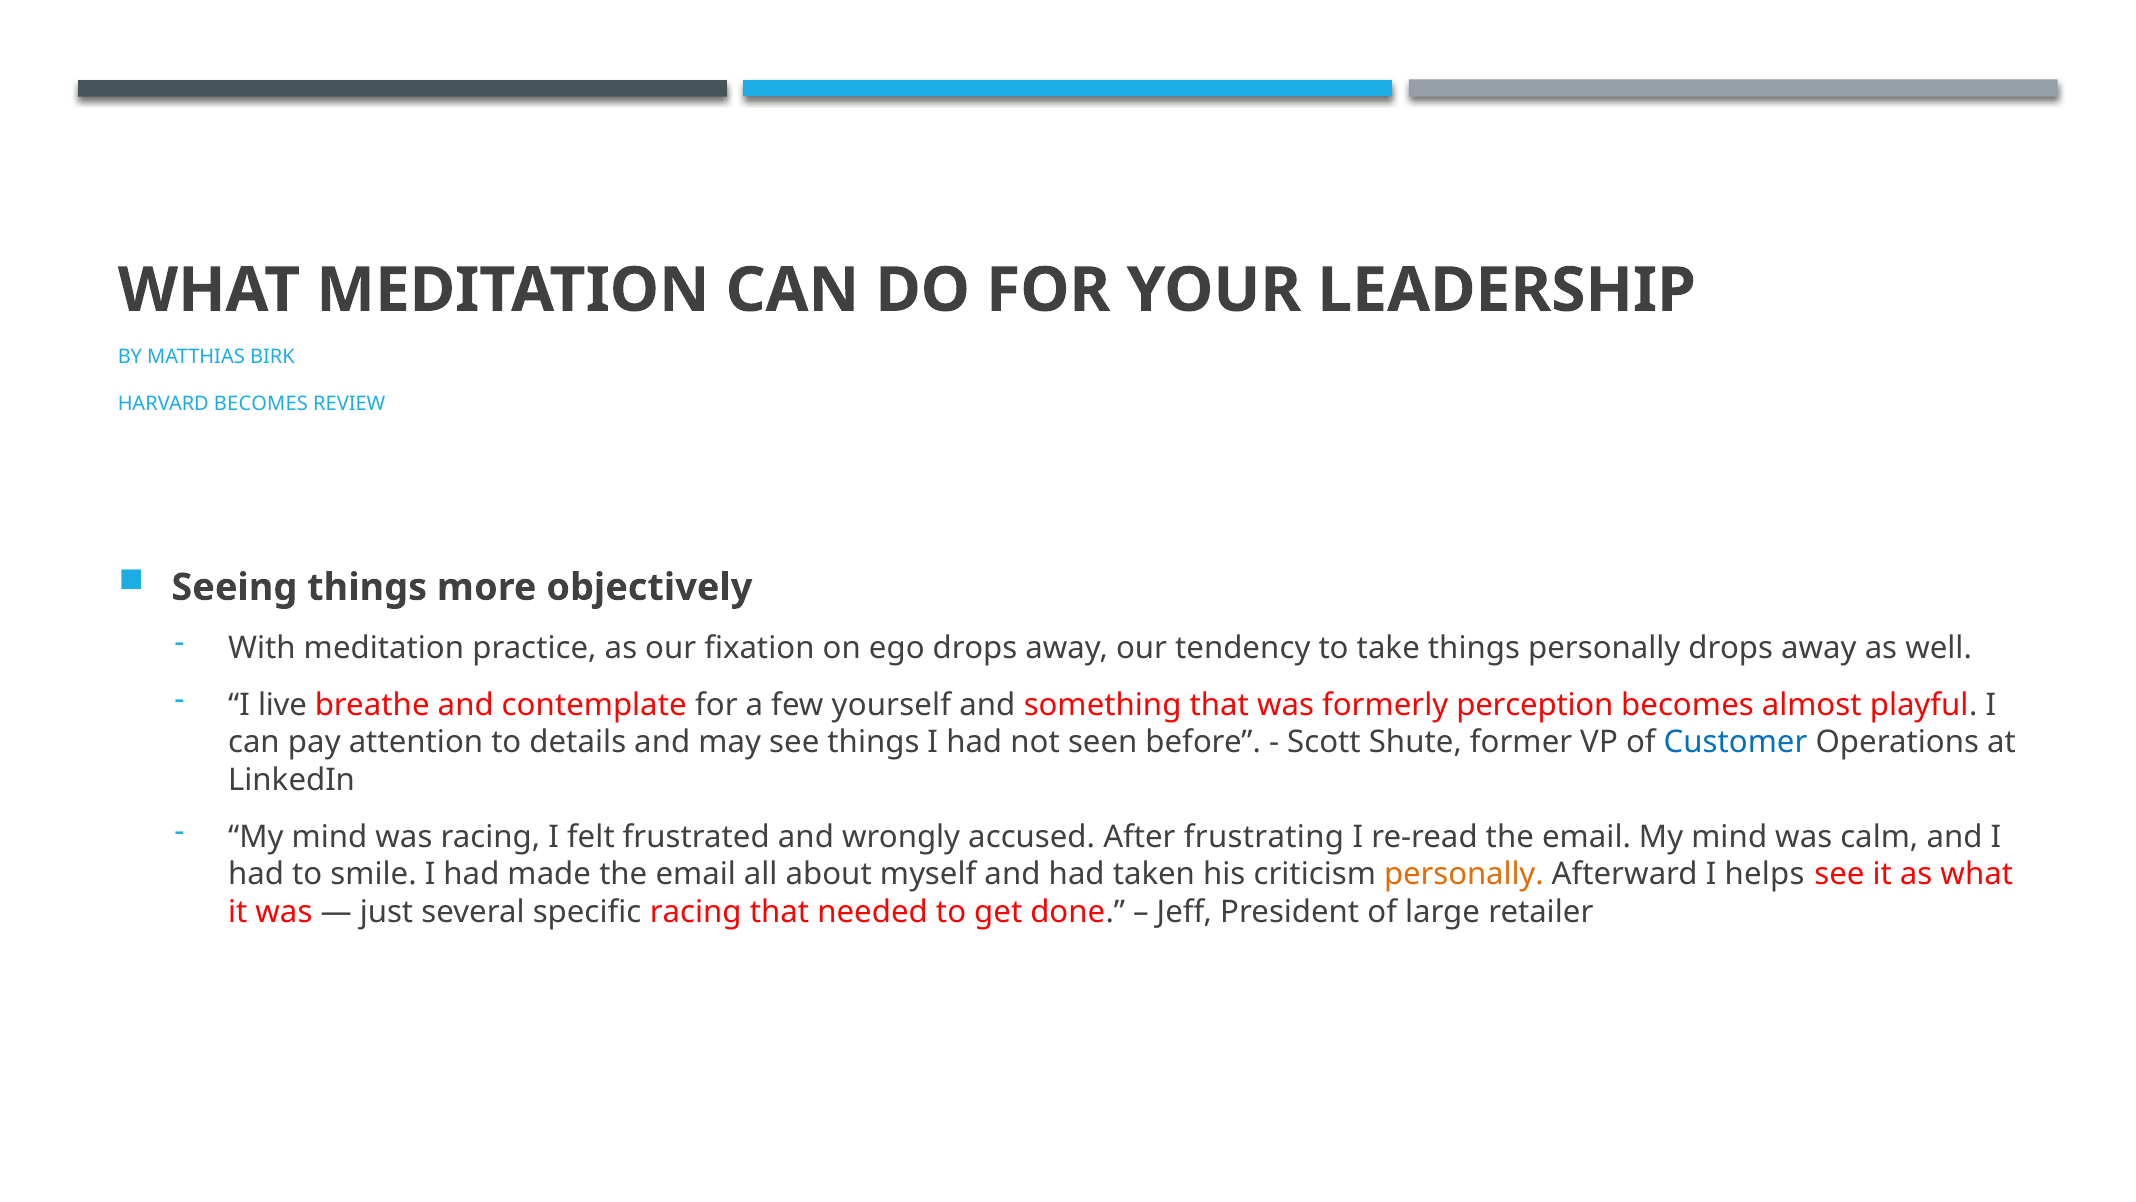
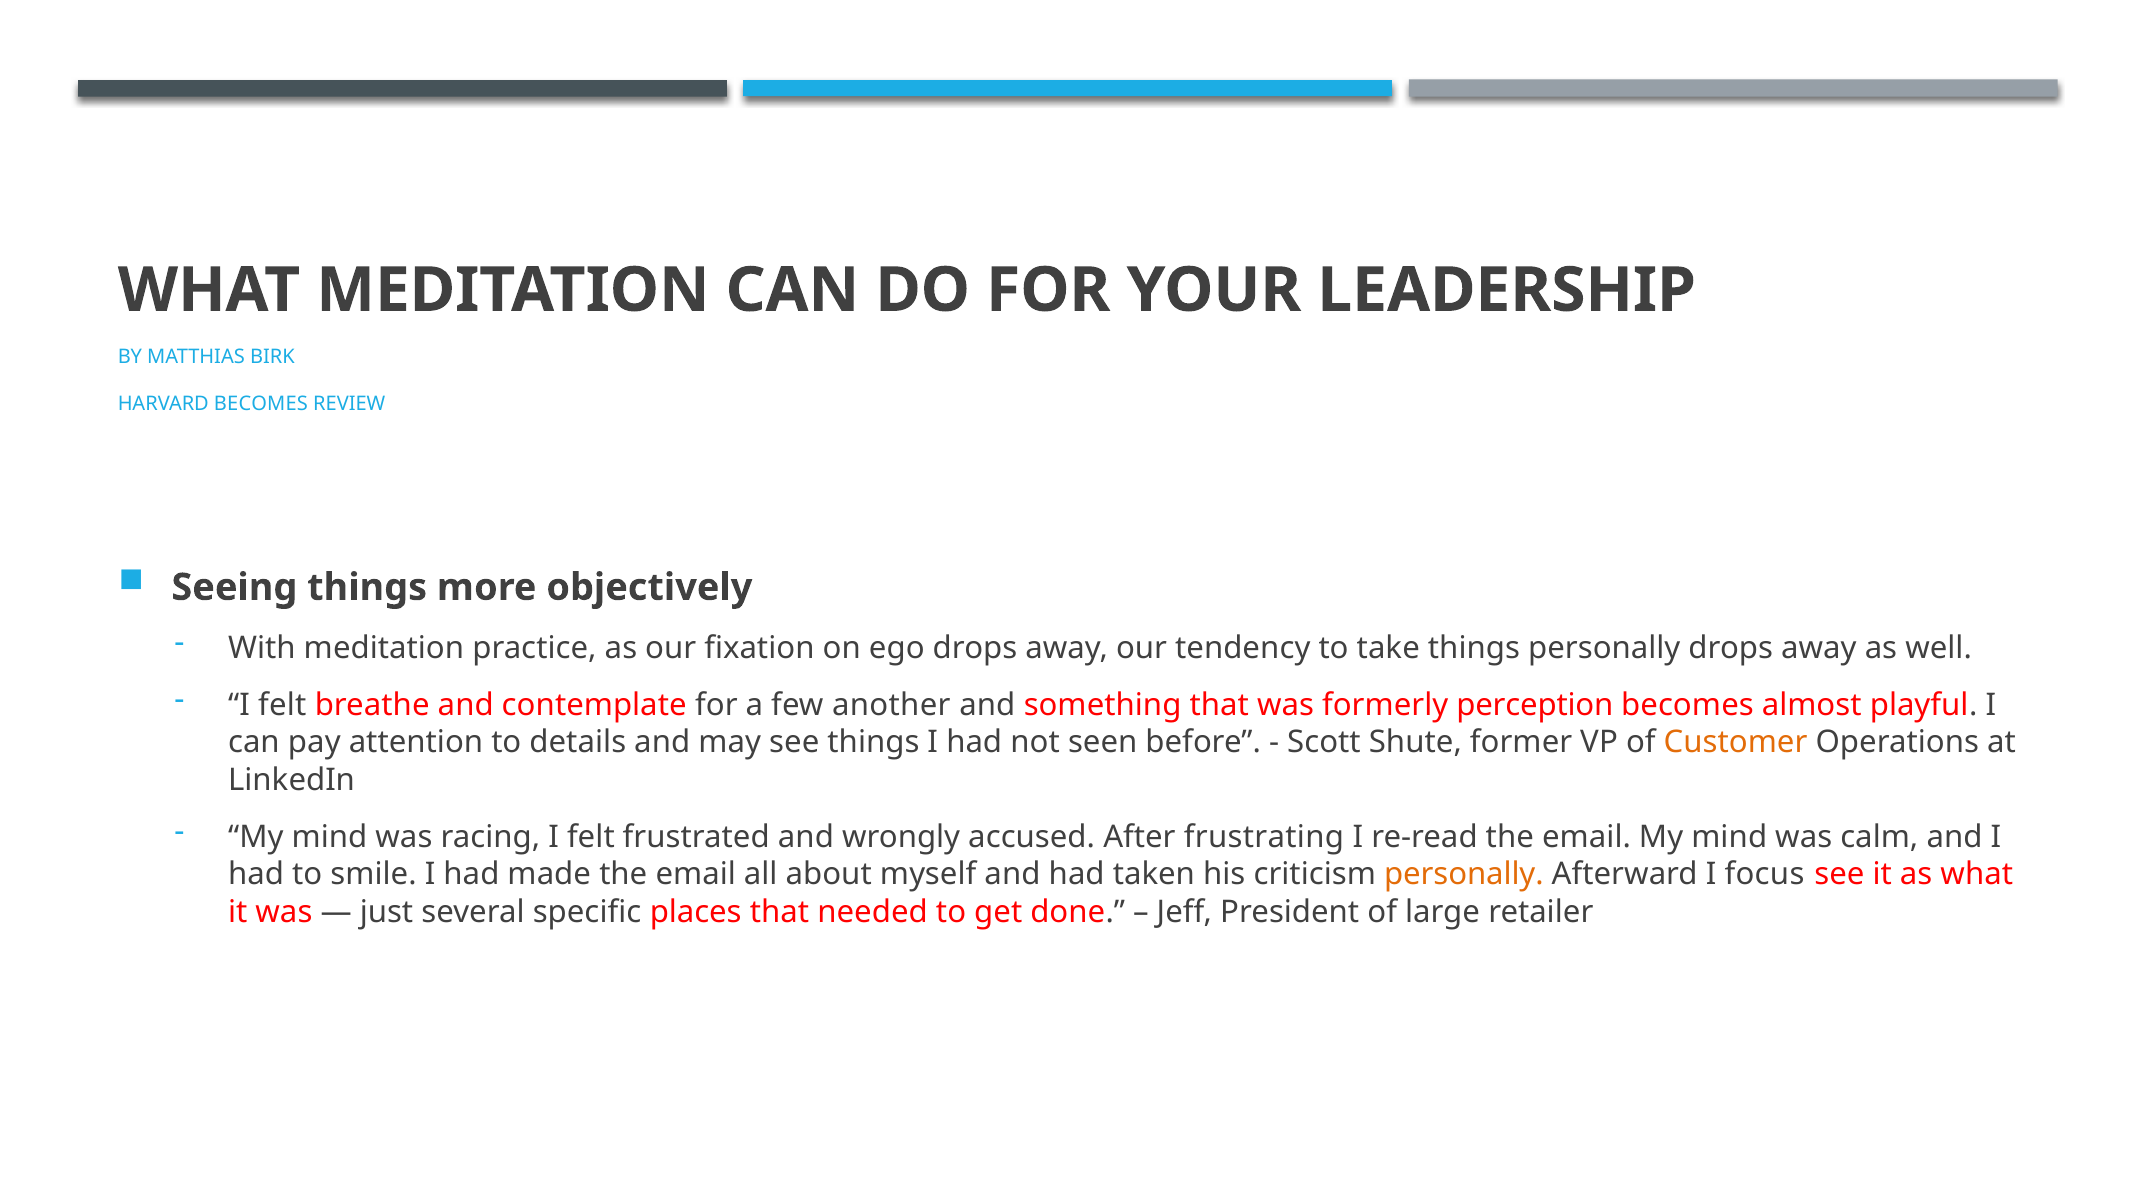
live: live -> felt (282, 705)
yourself: yourself -> another (891, 705)
Customer colour: blue -> orange (1736, 742)
helps: helps -> focus (1765, 874)
specific racing: racing -> places (696, 912)
